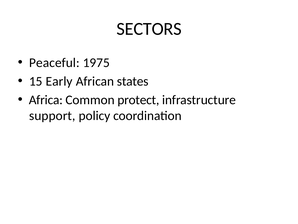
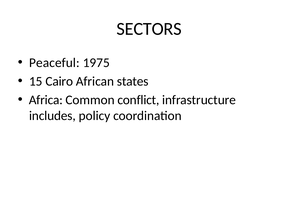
Early: Early -> Cairo (59, 81)
protect: protect -> conflict (138, 100)
support: support -> includes (52, 116)
